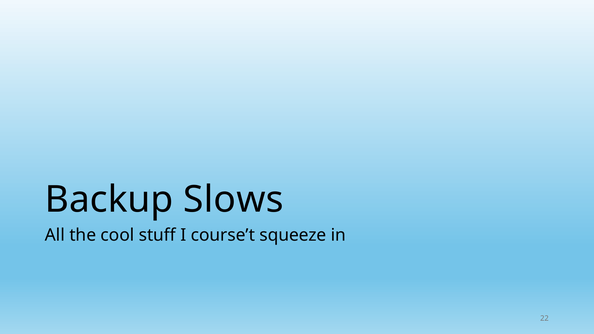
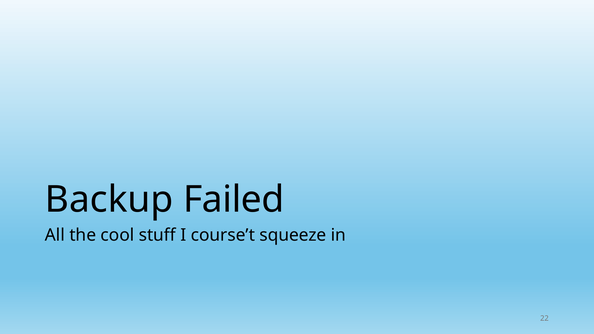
Slows: Slows -> Failed (234, 200)
